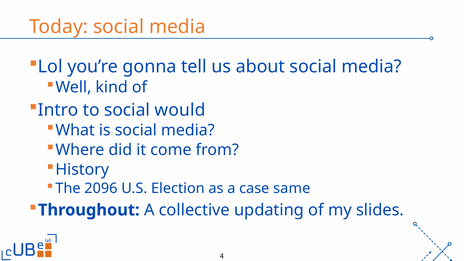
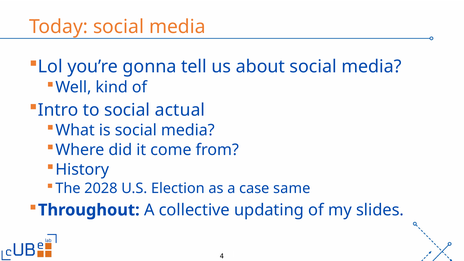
would: would -> actual (180, 110)
2096: 2096 -> 2028 (101, 189)
